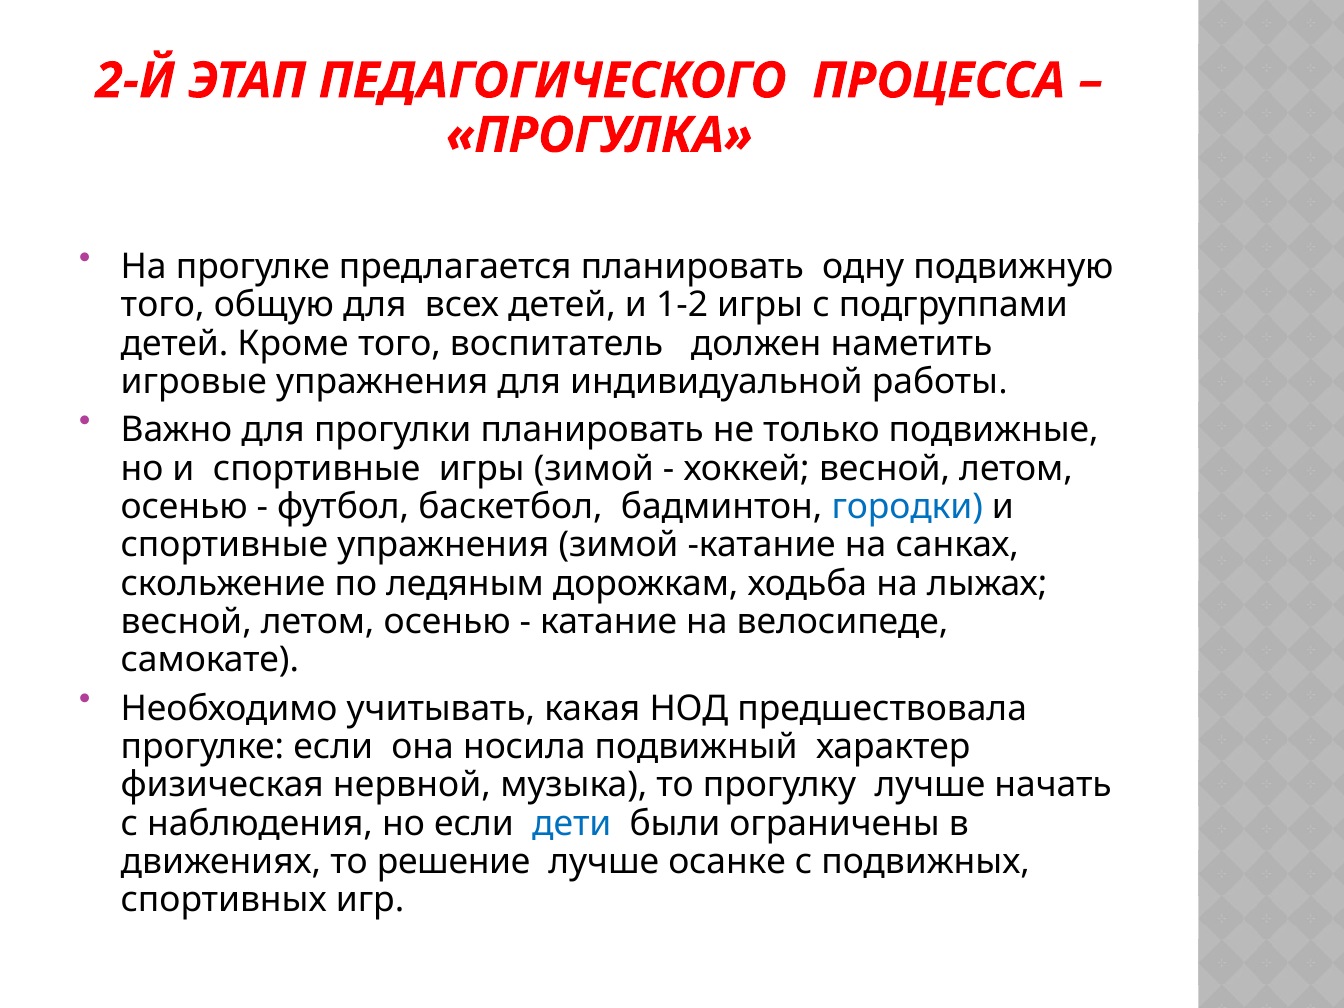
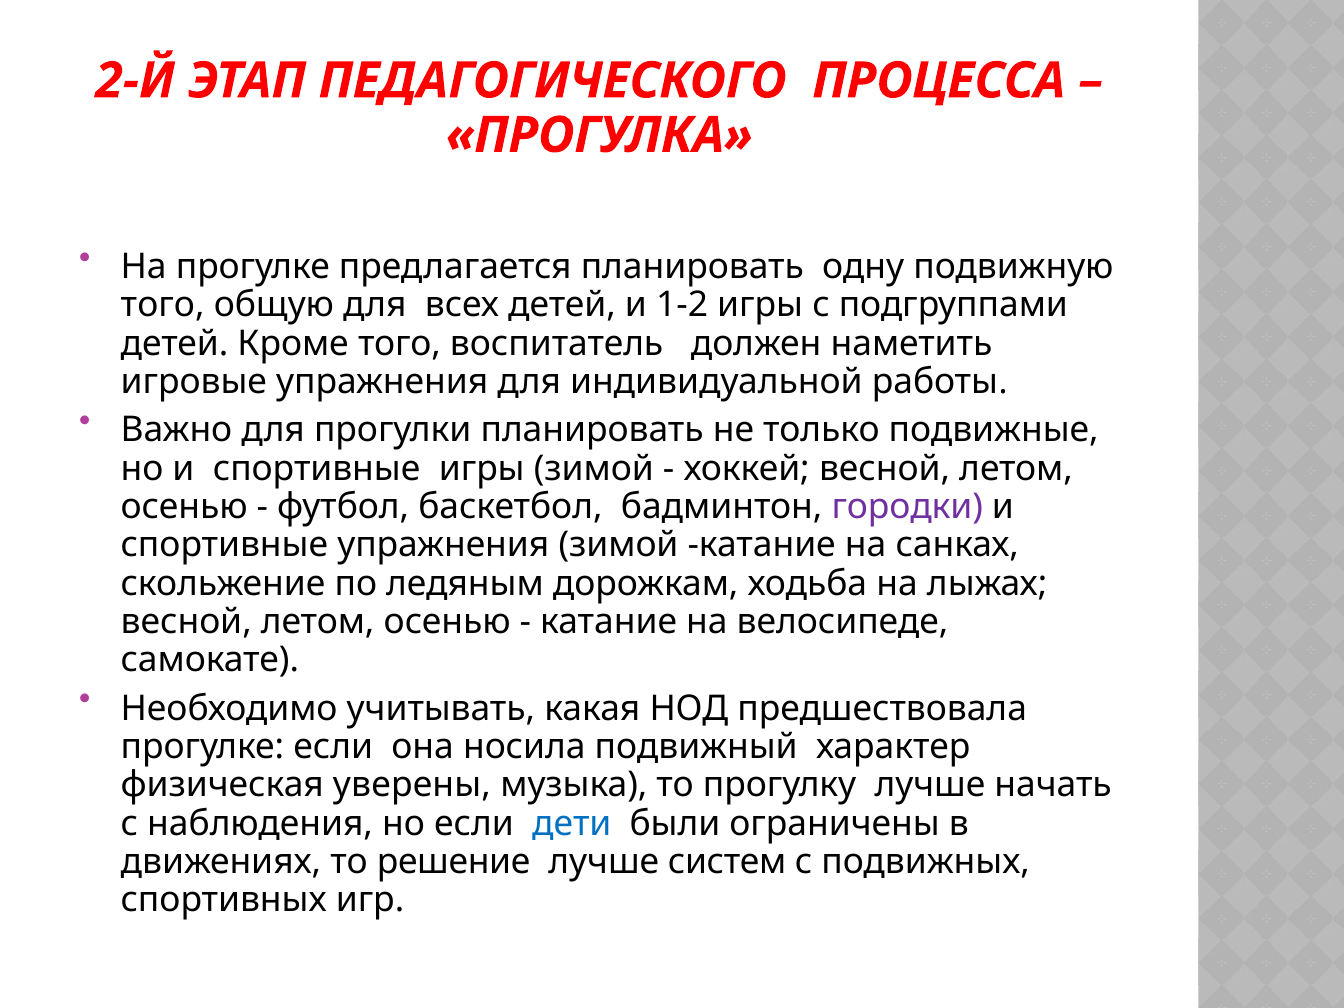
городки colour: blue -> purple (907, 507)
нервной: нервной -> уверены (412, 785)
осанке: осанке -> систем (727, 862)
